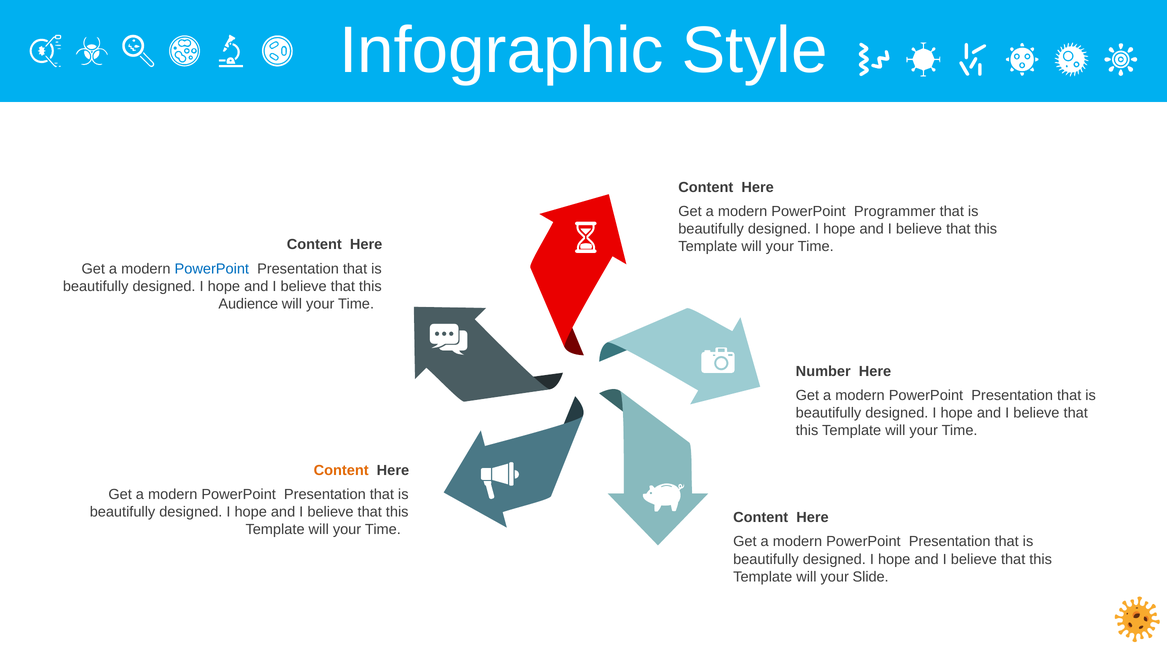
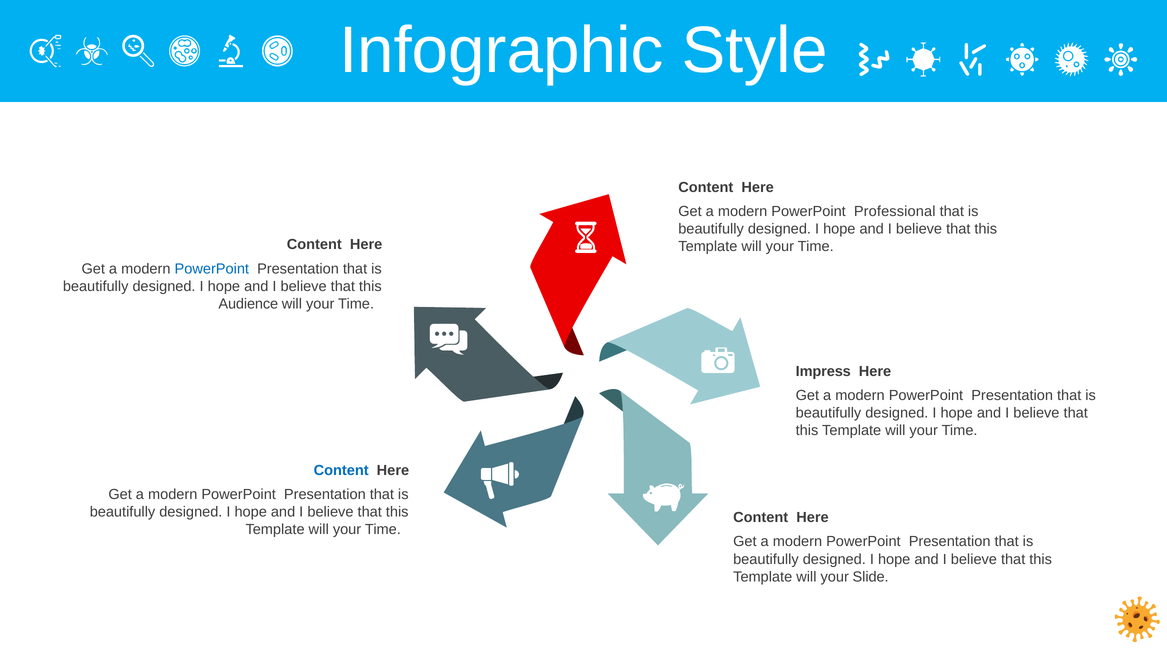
Programmer: Programmer -> Professional (895, 211)
Number: Number -> Impress (823, 371)
Content colour: orange -> blue (341, 470)
